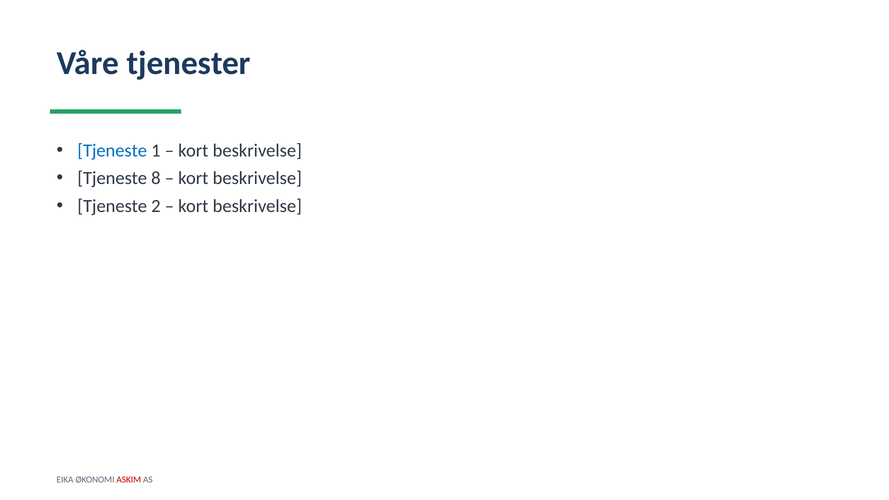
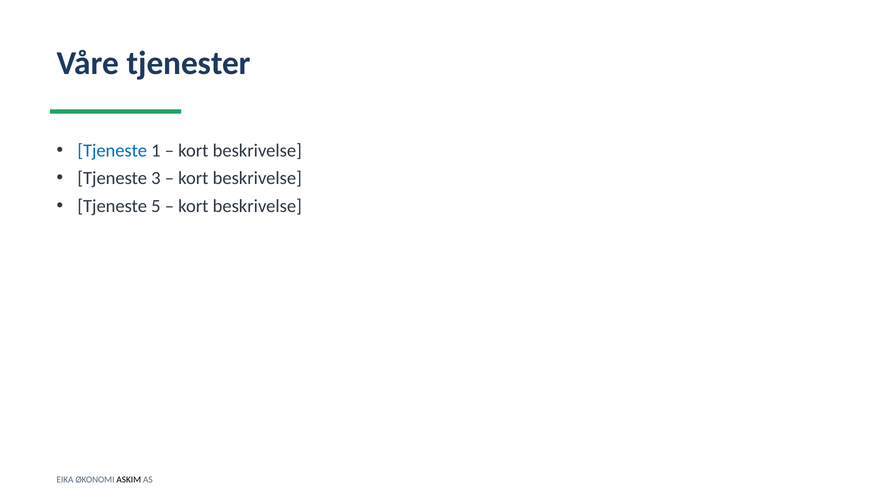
8: 8 -> 3 (156, 178)
2: 2 -> 5 (156, 206)
ASKIM colour: red -> black (129, 480)
